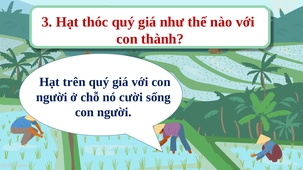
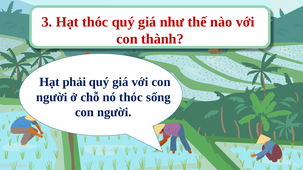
trên: trên -> phải (74, 82)
nó cười: cười -> thóc (131, 97)
